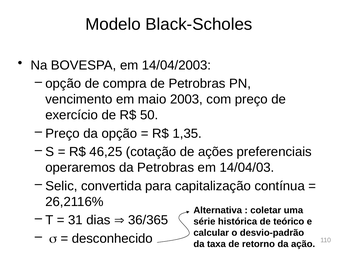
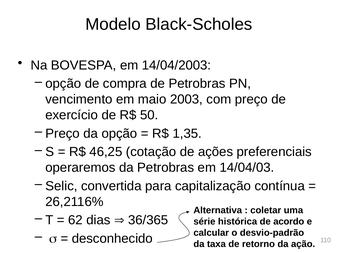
31: 31 -> 62 (75, 221)
teórico: teórico -> acordo (289, 222)
